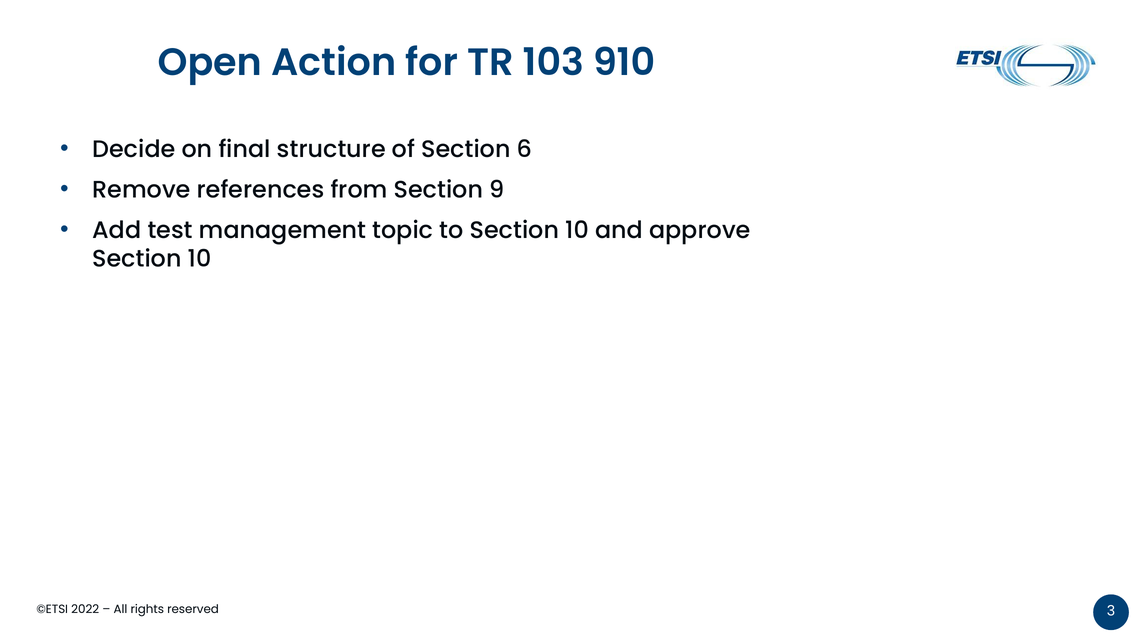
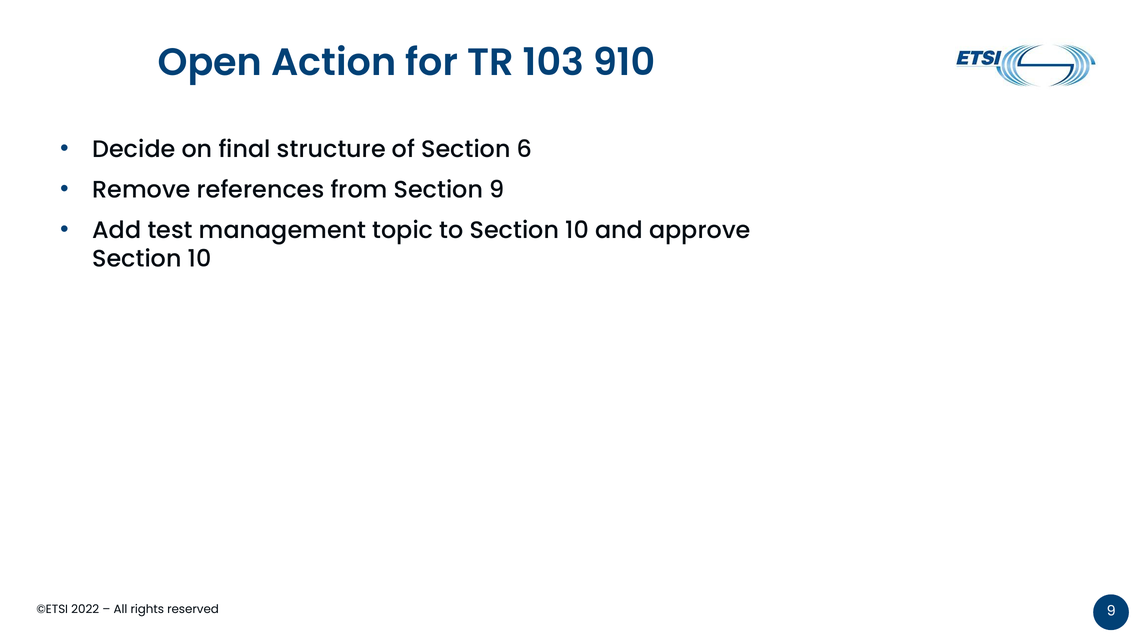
3: 3 -> 9 (1111, 611)
